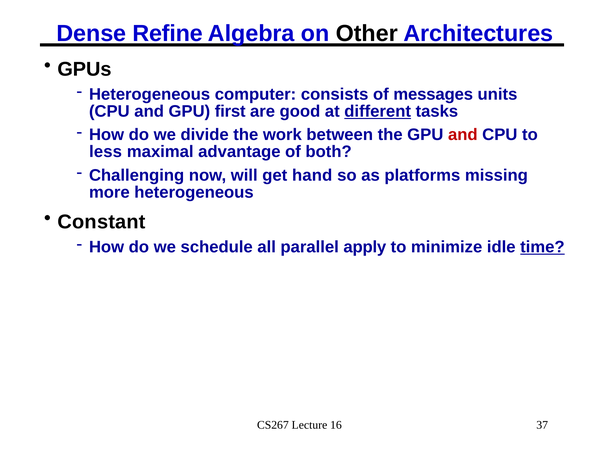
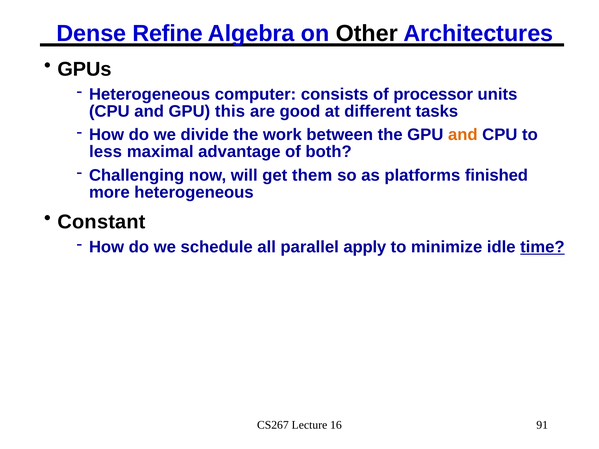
messages: messages -> processor (433, 94)
first: first -> this (230, 111)
different underline: present -> none (378, 111)
and colour: red -> orange (463, 135)
hand: hand -> them (312, 176)
missing: missing -> finished (496, 176)
37: 37 -> 91 (542, 425)
